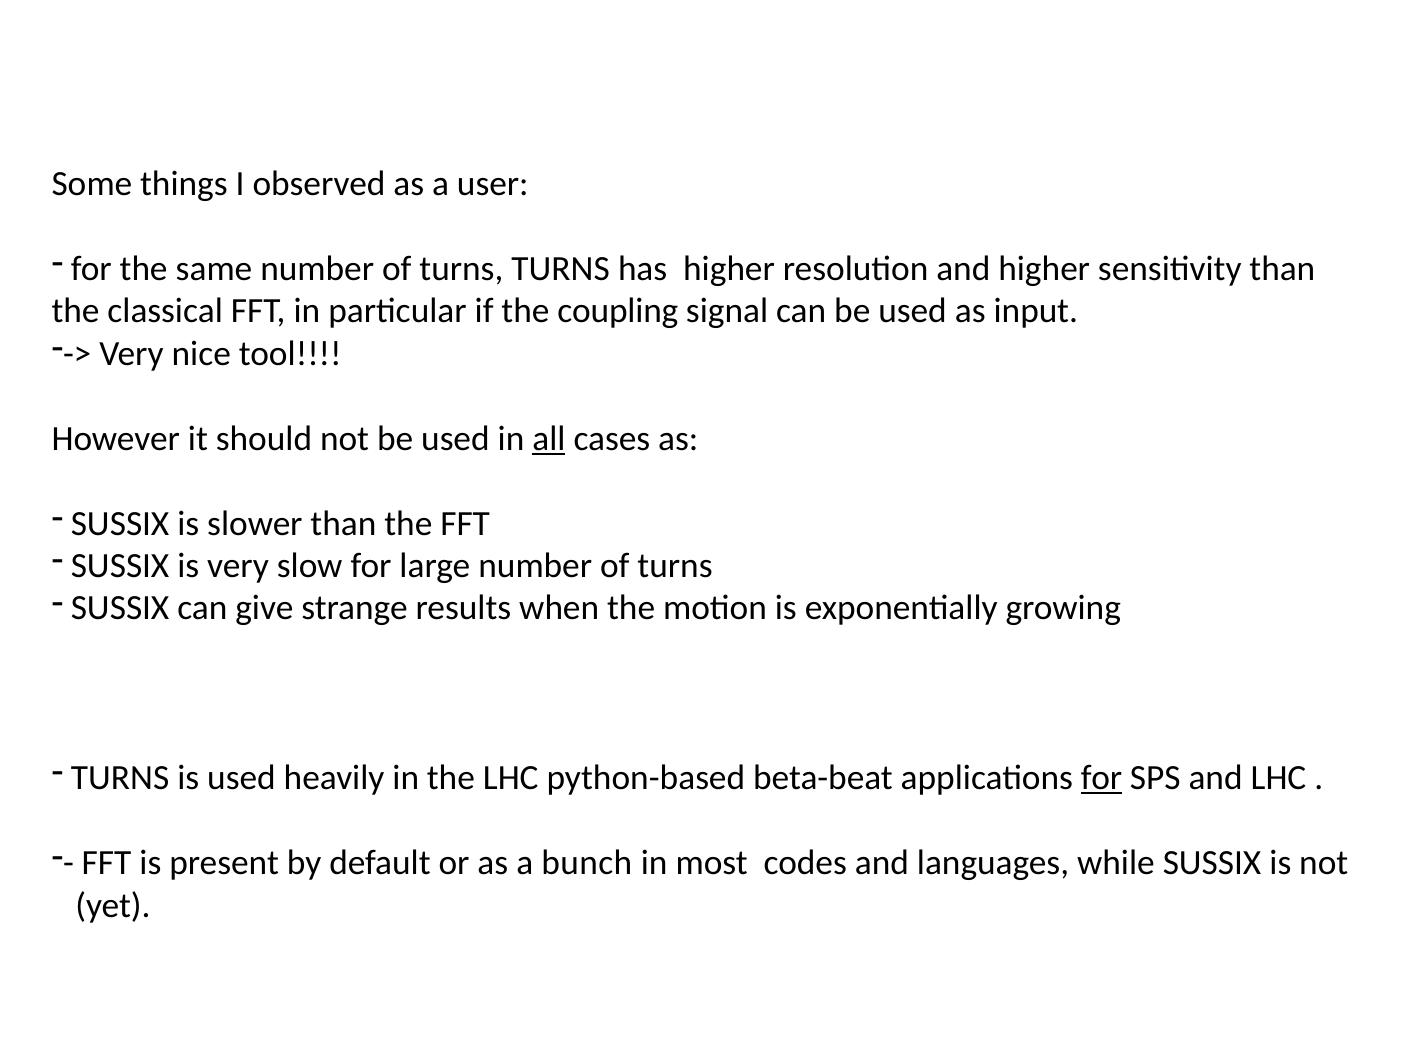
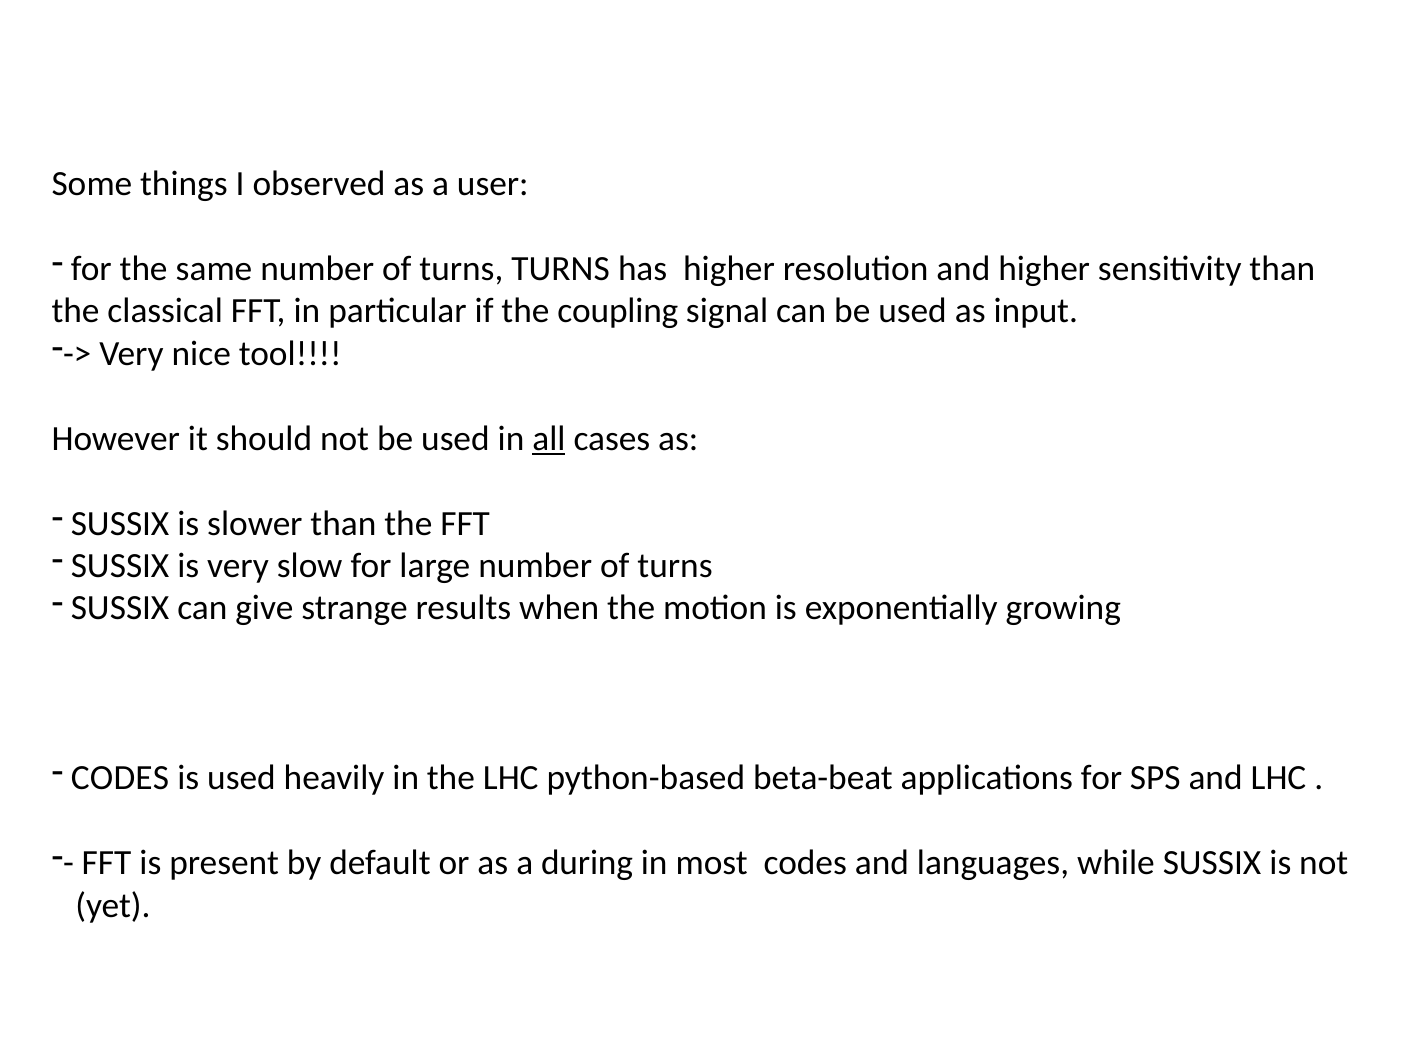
TURNS: TURNS -> CODES (120, 778)
for underline: present -> none (1102, 778)
bunch: bunch -> during (587, 863)
